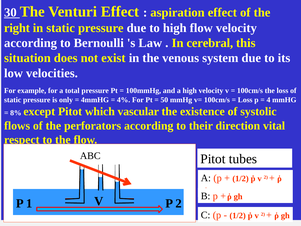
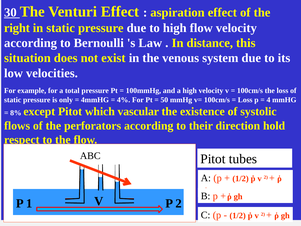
cerebral: cerebral -> distance (210, 43)
vital: vital -> hold (274, 126)
